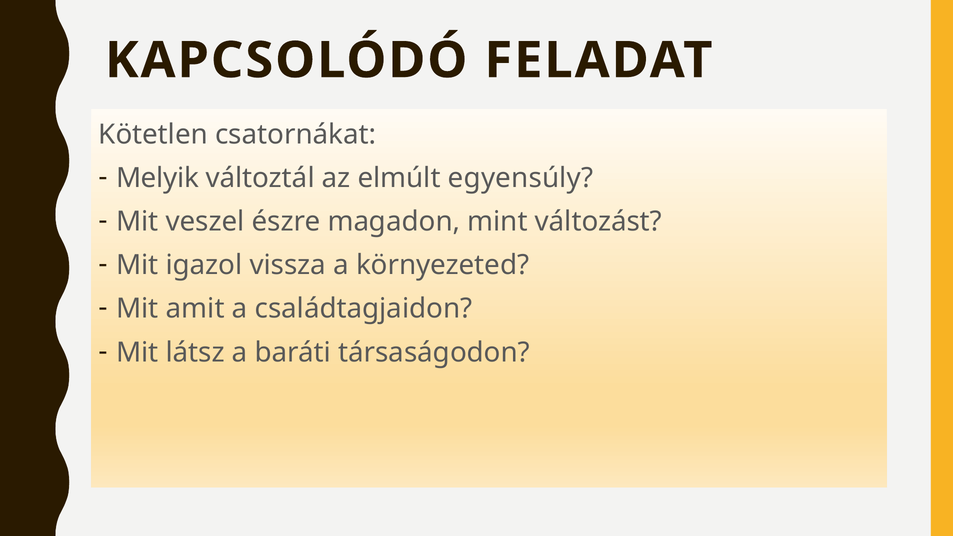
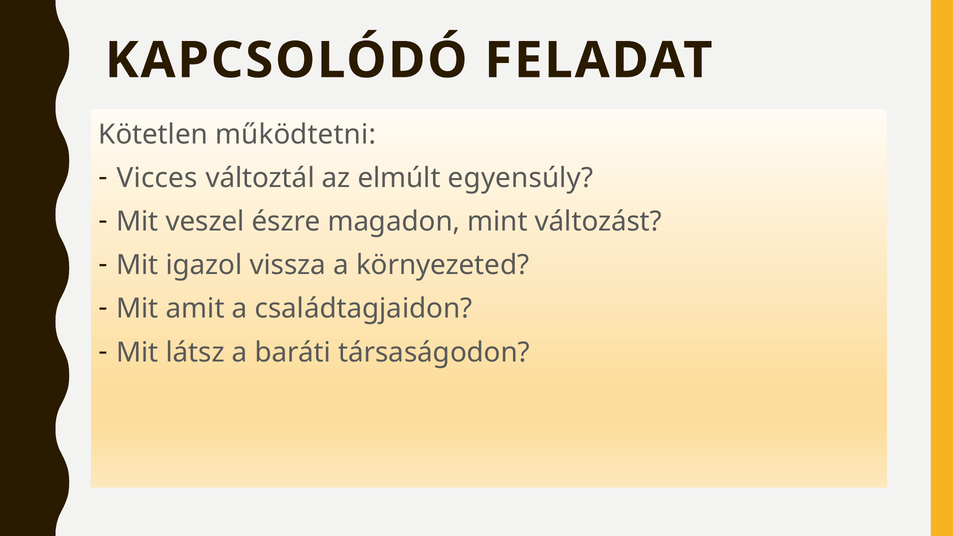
csatornákat: csatornákat -> működtetni (296, 135)
Melyik: Melyik -> Vicces (157, 178)
